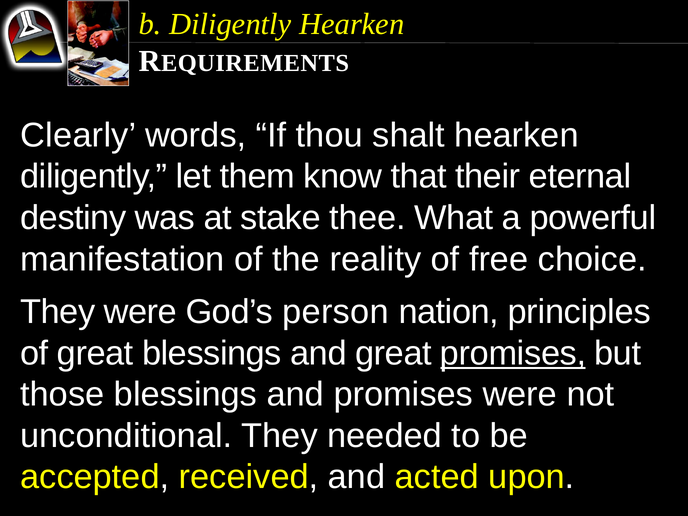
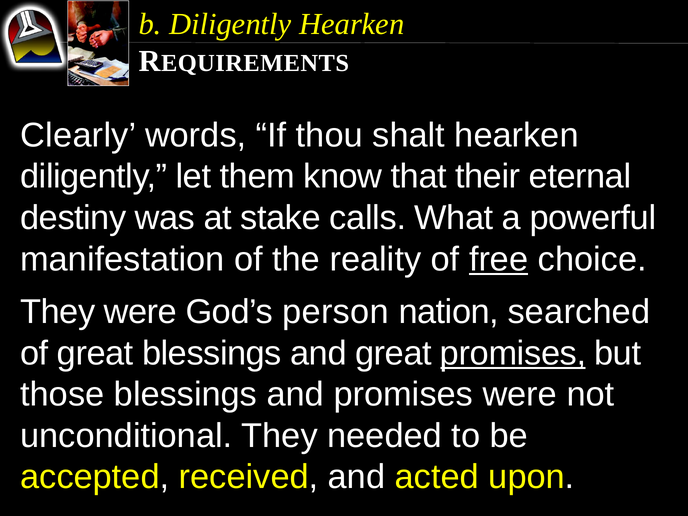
thee: thee -> calls (368, 218)
free underline: none -> present (499, 259)
principles: principles -> searched (579, 312)
